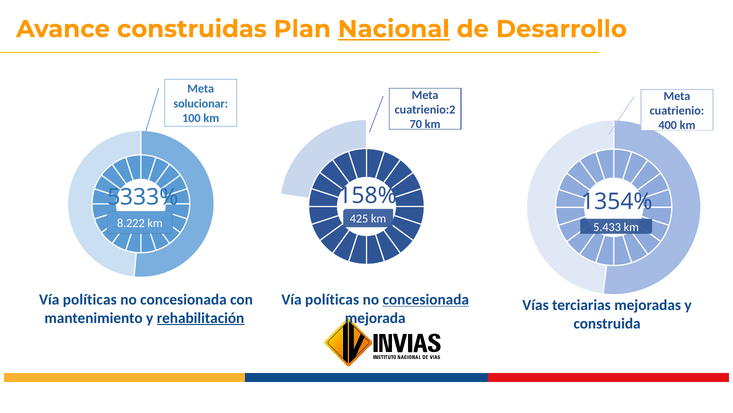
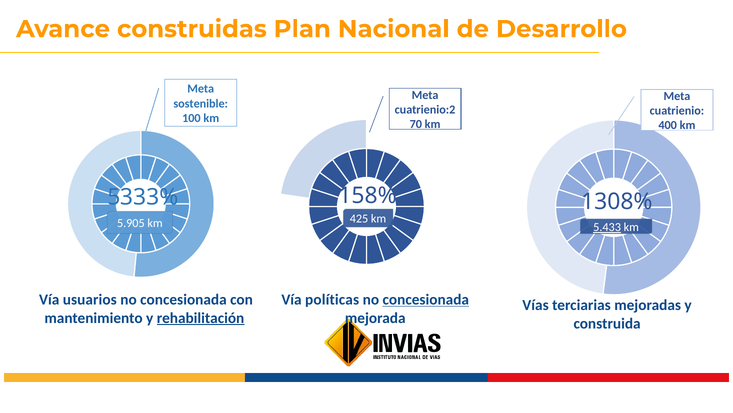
Nacional underline: present -> none (394, 29)
solucionar: solucionar -> sostenible (201, 103)
1354%: 1354% -> 1308% (617, 202)
8.222: 8.222 -> 5.905 (131, 223)
5.433 underline: none -> present (607, 227)
políticas: políticas -> usuarios (90, 299)
